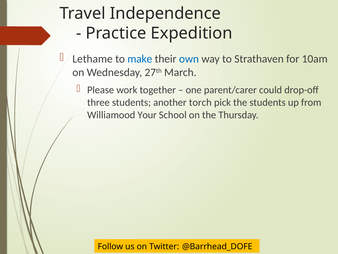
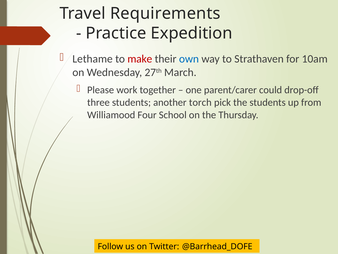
Independence: Independence -> Requirements (165, 14)
make colour: blue -> red (140, 59)
Your: Your -> Four (147, 115)
